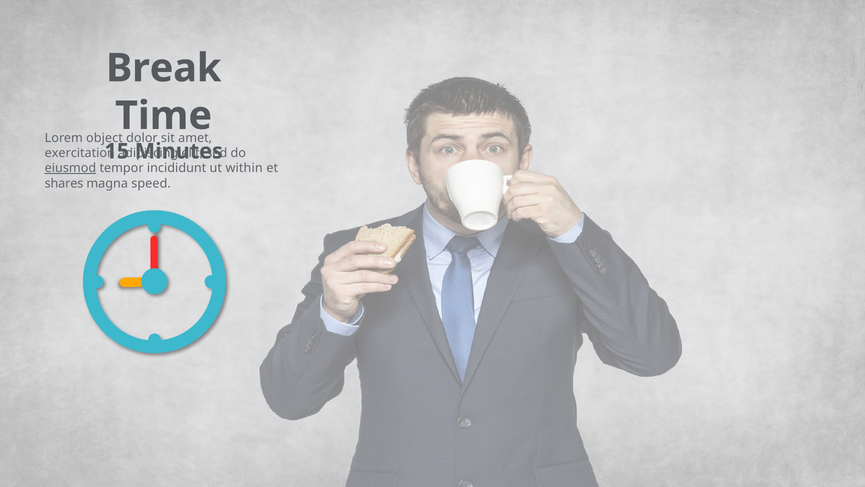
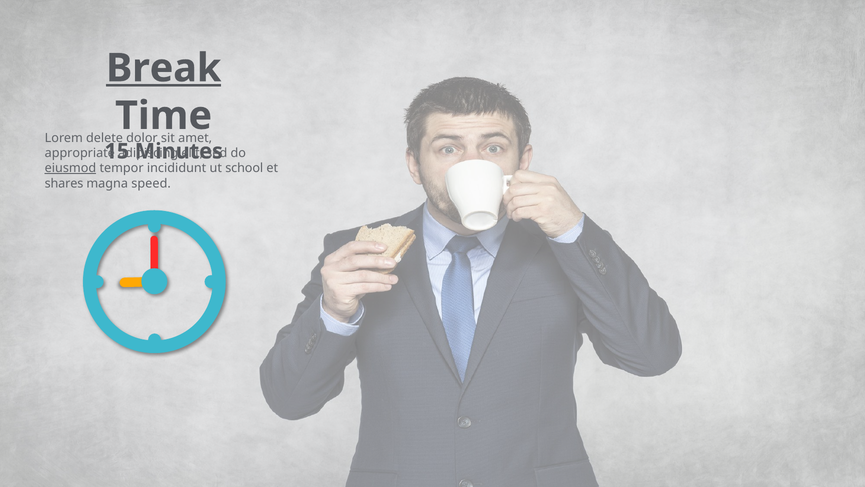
Break underline: none -> present (164, 68)
object: object -> delete (105, 138)
exercitation: exercitation -> appropriate (80, 153)
within: within -> school (244, 168)
